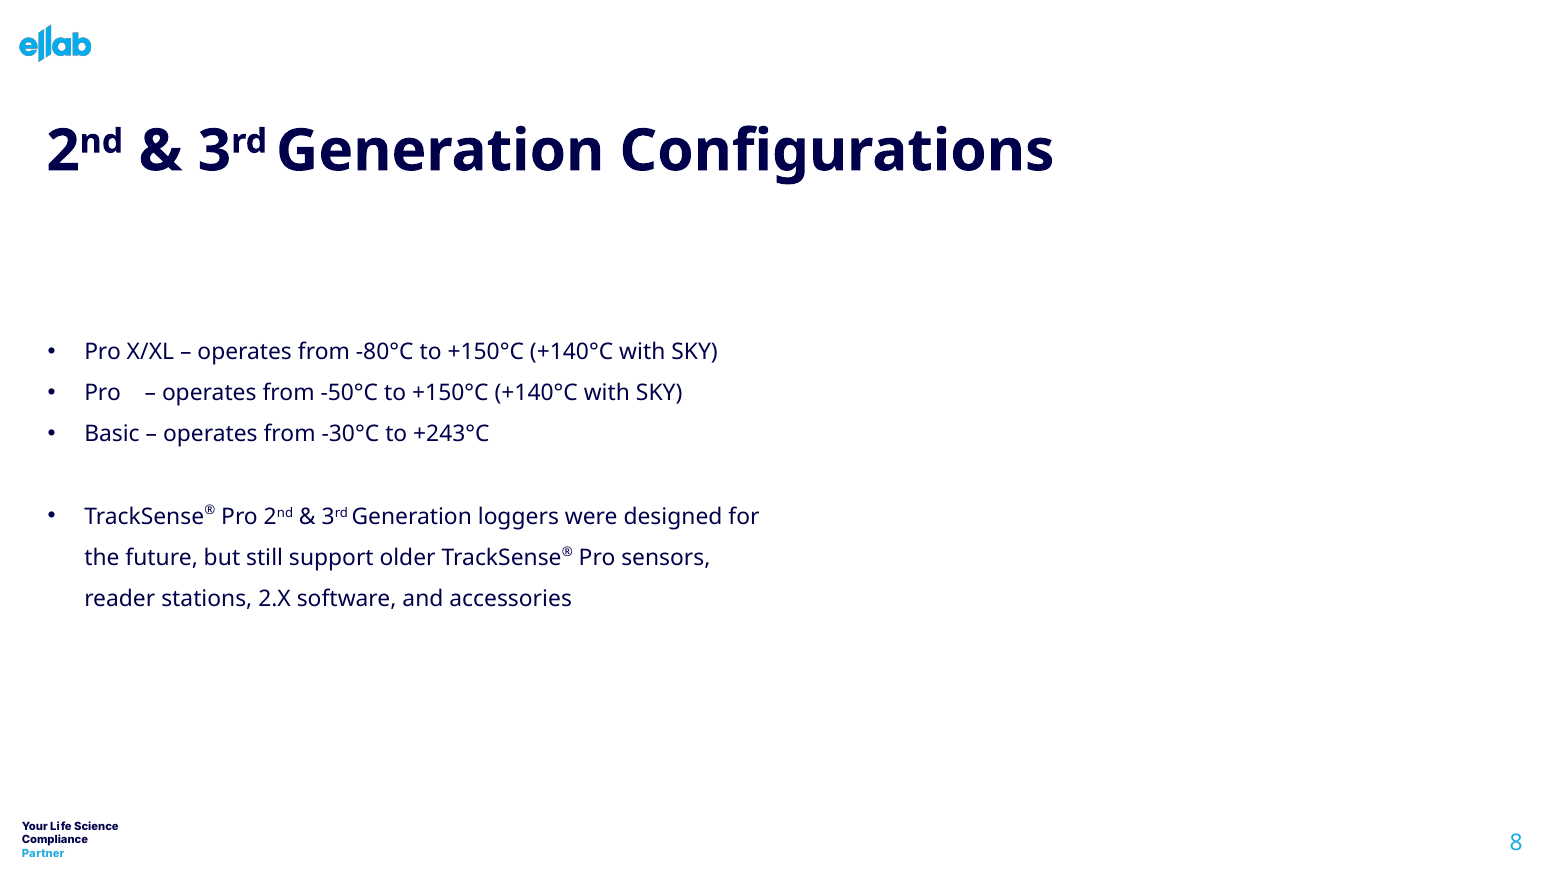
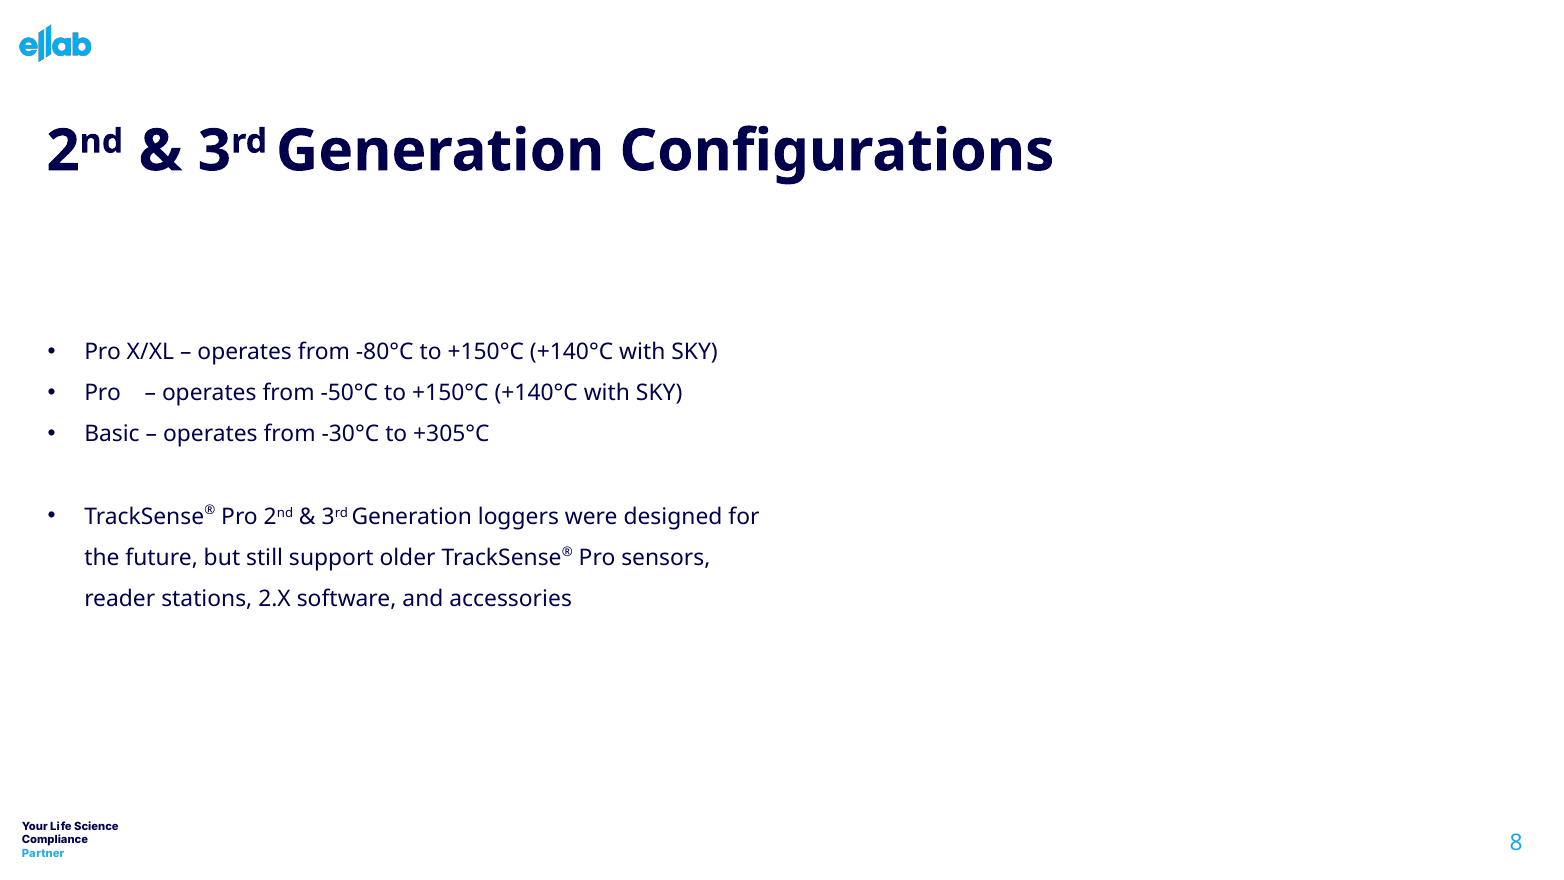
+243°C: +243°C -> +305°C (451, 434)
